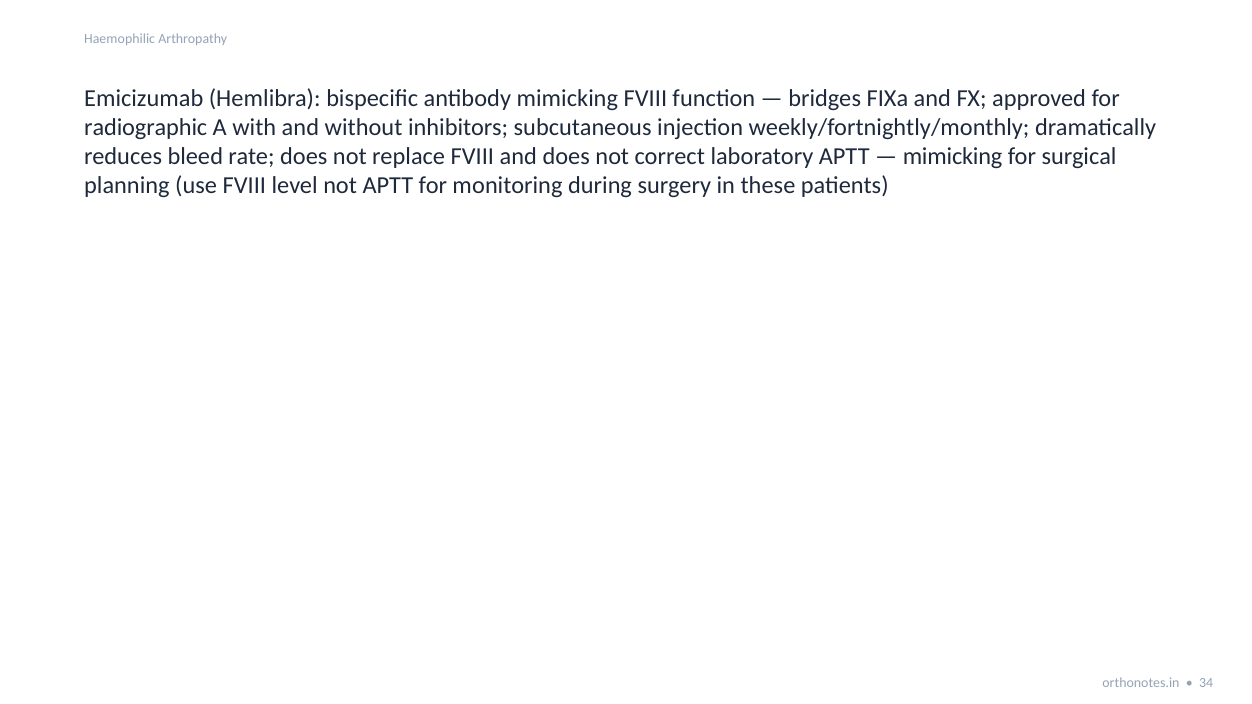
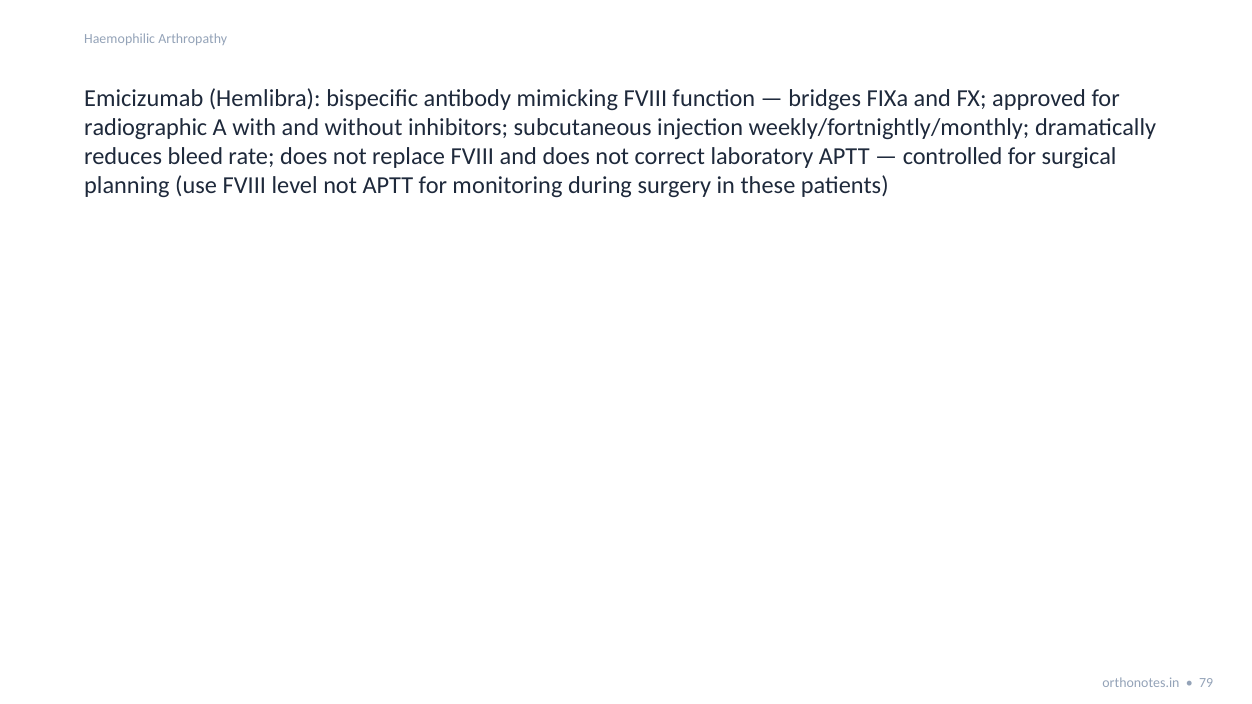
mimicking: mimicking -> controlled (953, 157)
34: 34 -> 79 (1206, 683)
